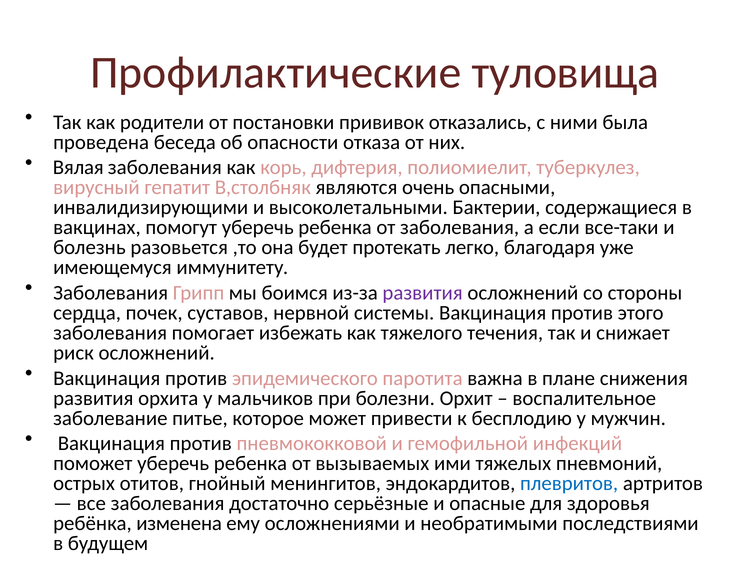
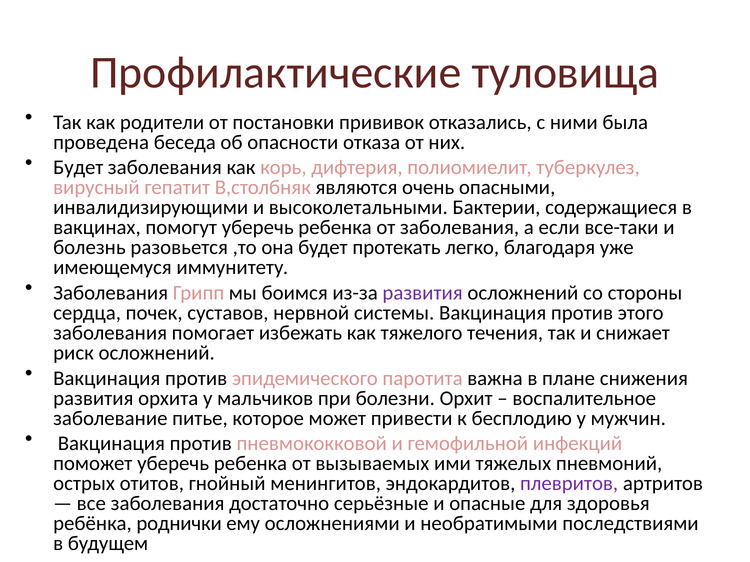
Вялая: Вялая -> Будет (78, 168)
плевритов colour: blue -> purple (569, 484)
изменена: изменена -> роднички (179, 524)
